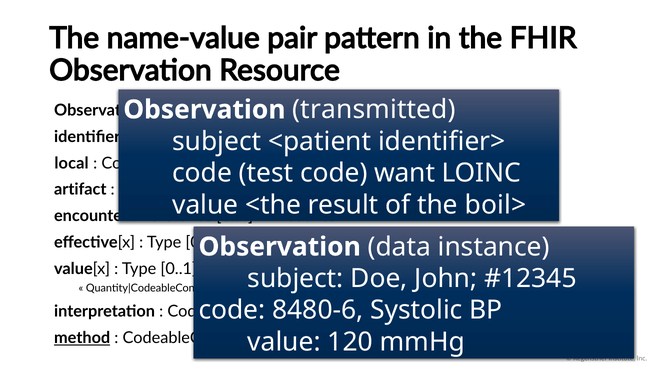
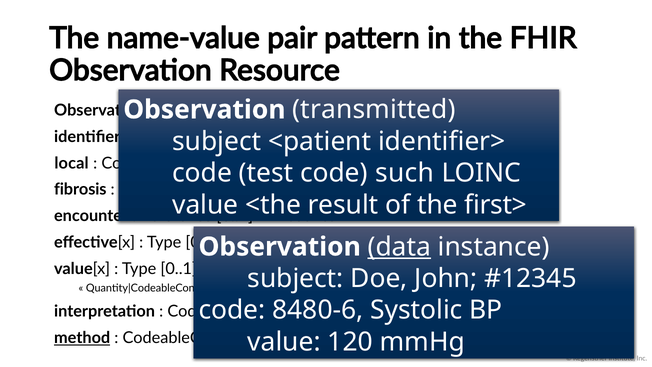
want: want -> such (405, 173)
artifact: artifact -> fibrosis (80, 189)
boil>: boil> -> first> (496, 205)
data underline: none -> present (399, 247)
